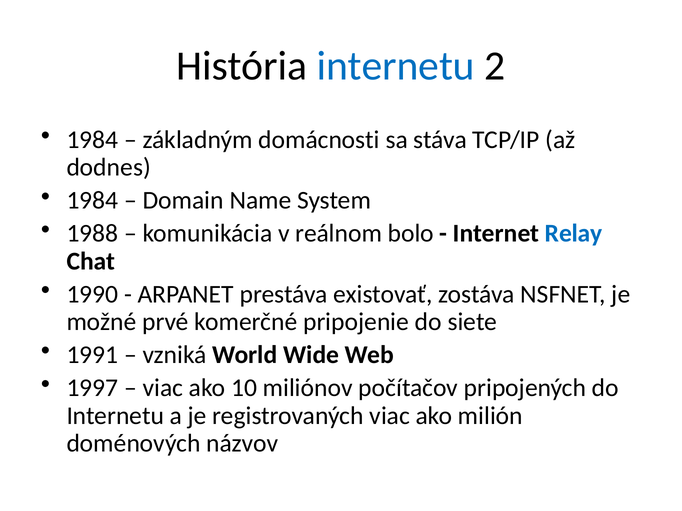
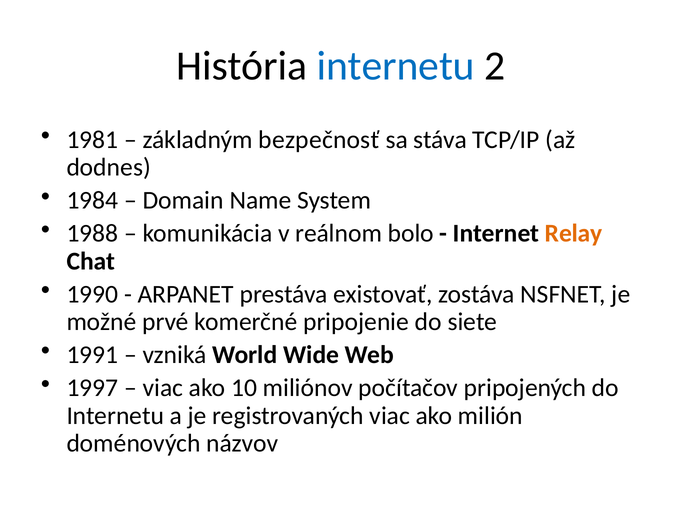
1984: 1984 -> 1981 (92, 140)
domácnosti: domácnosti -> bezpečnosť (319, 140)
Relay colour: blue -> orange (574, 234)
